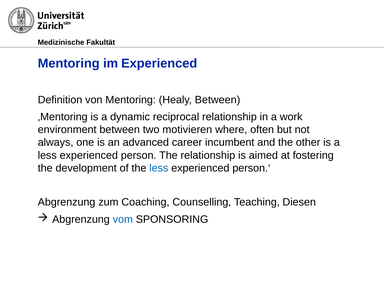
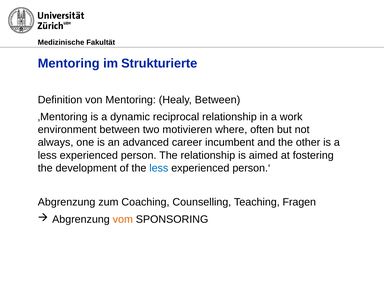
im Experienced: Experienced -> Strukturierte (159, 63)
Diesen: Diesen -> Fragen (299, 202)
vom colour: blue -> orange (123, 219)
